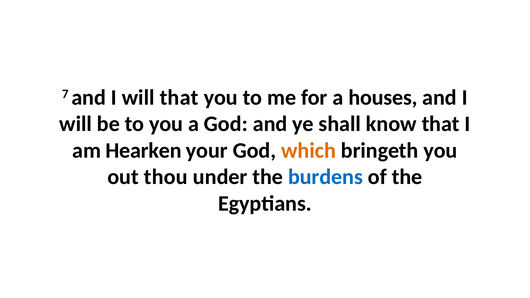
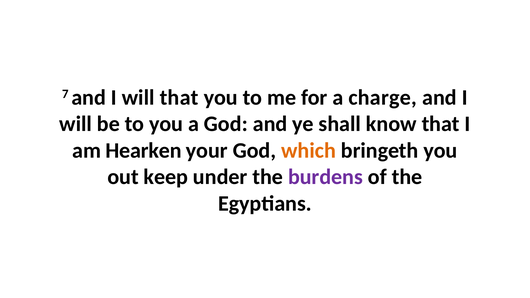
houses: houses -> charge (383, 98)
thou: thou -> keep (166, 177)
burdens colour: blue -> purple (325, 177)
